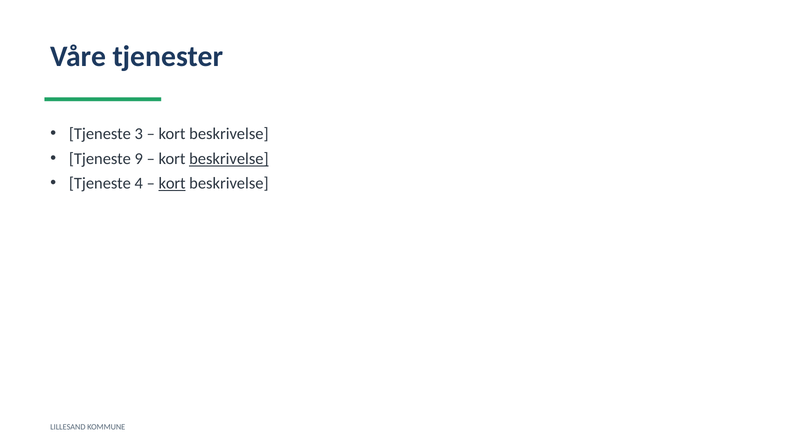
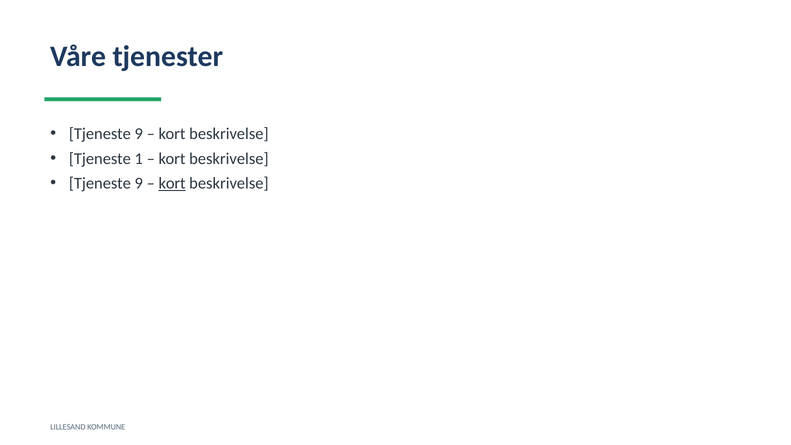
3: 3 -> 9 (139, 134)
9: 9 -> 1 (139, 159)
beskrivelse underline: present -> none (229, 159)
4: 4 -> 9 (139, 183)
